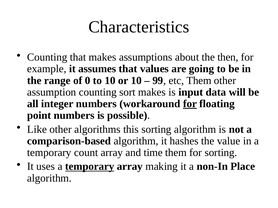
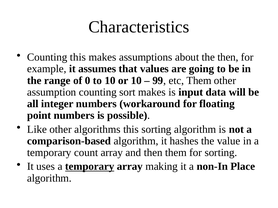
Counting that: that -> this (78, 57)
for underline: present -> none (190, 104)
and time: time -> then (153, 153)
